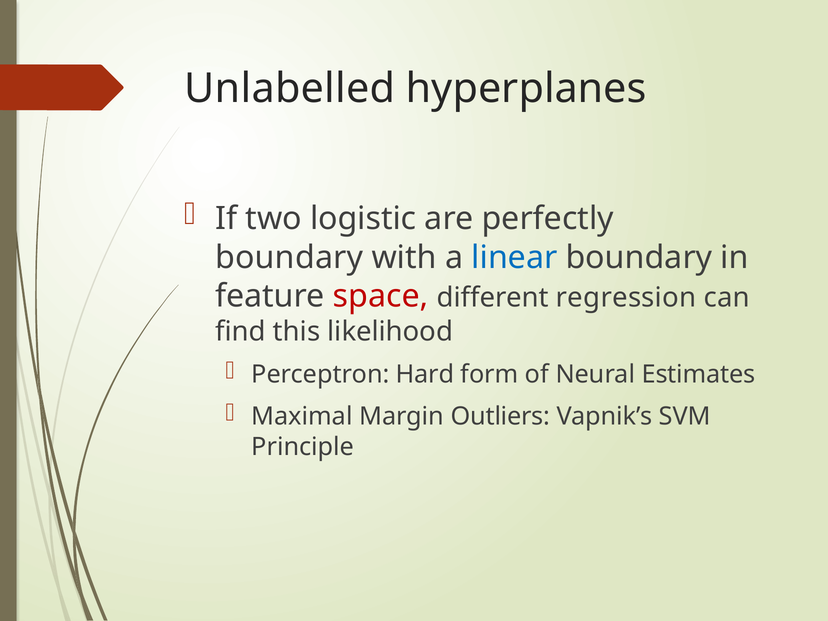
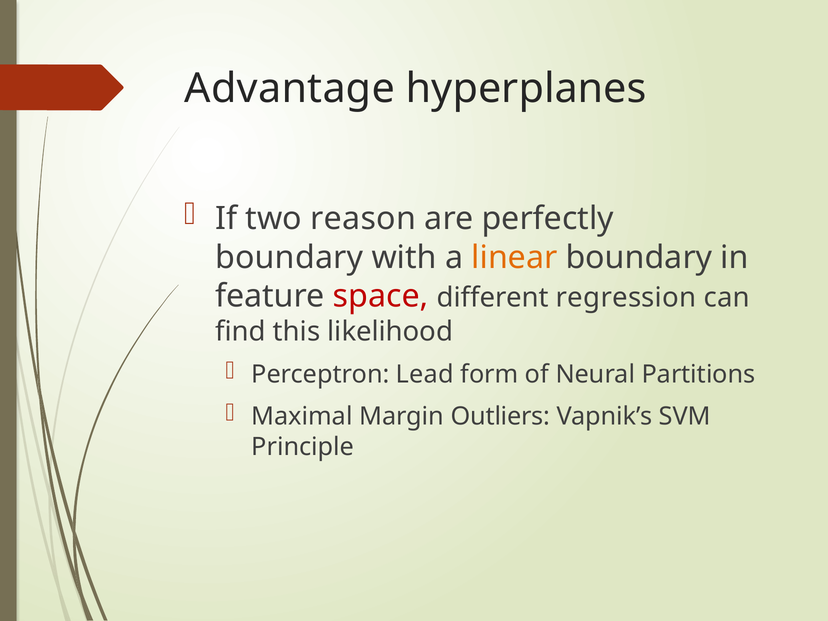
Unlabelled: Unlabelled -> Advantage (290, 88)
logistic: logistic -> reason (363, 219)
linear colour: blue -> orange (514, 257)
Hard: Hard -> Lead (425, 375)
Estimates: Estimates -> Partitions (699, 375)
